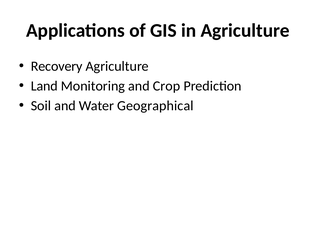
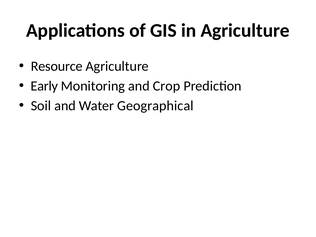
Recovery: Recovery -> Resource (57, 66)
Land: Land -> Early (44, 86)
